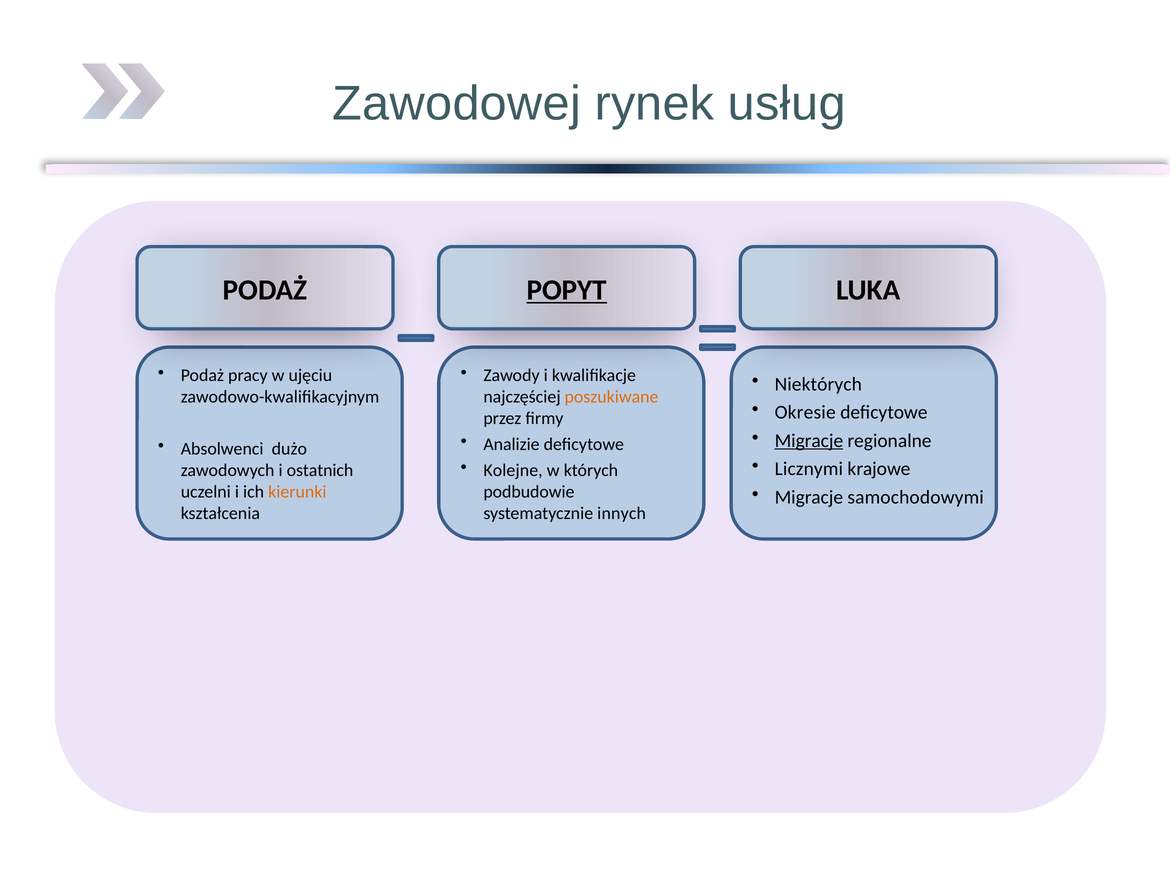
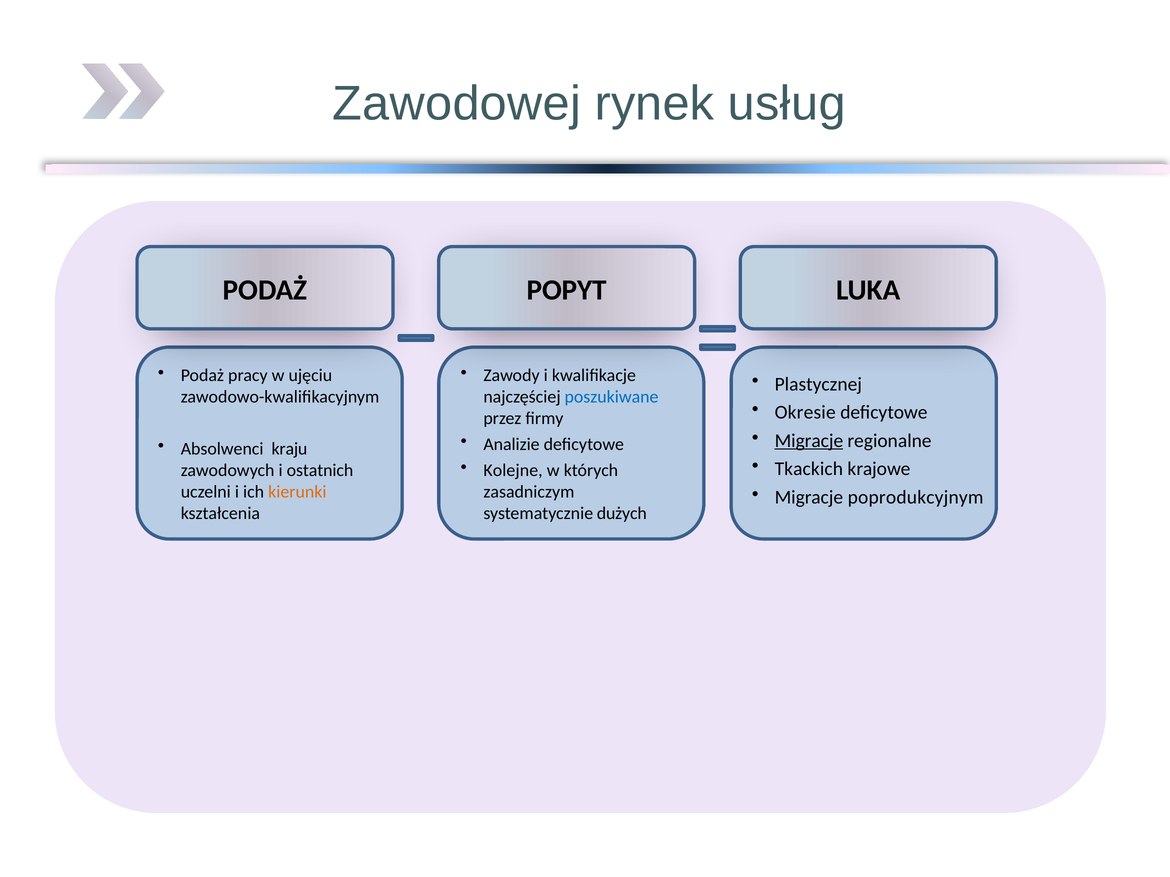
POPYT underline: present -> none (567, 290)
Niektórych: Niektórych -> Plastycznej (818, 384)
poszukiwane colour: orange -> blue (612, 397)
dużo: dużo -> kraju (289, 449)
Licznymi: Licznymi -> Tkackich (809, 469)
podbudowie: podbudowie -> zasadniczym (529, 492)
samochodowymi: samochodowymi -> poprodukcyjnym (916, 498)
innych: innych -> dużych (622, 513)
